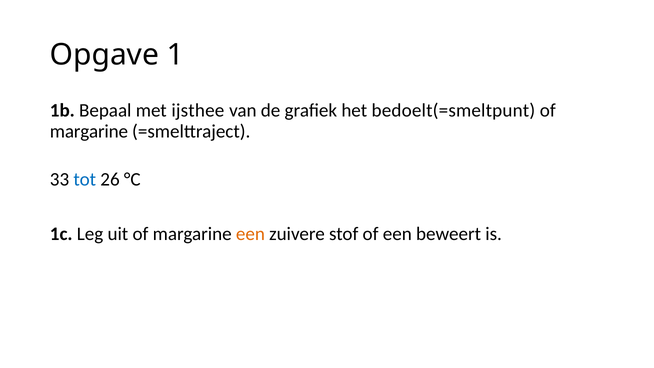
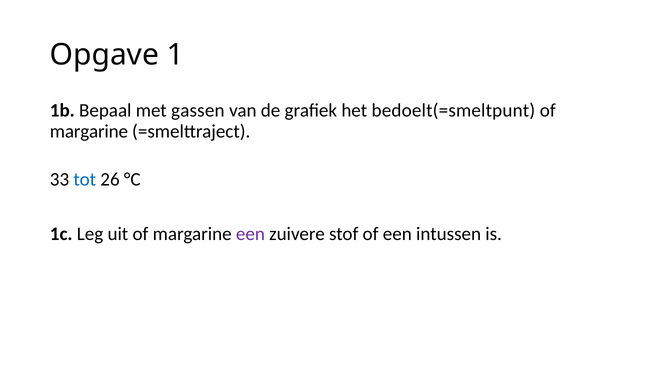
ijsthee: ijsthee -> gassen (198, 111)
een colour: orange -> purple (250, 234)
beweert: beweert -> intussen (449, 234)
